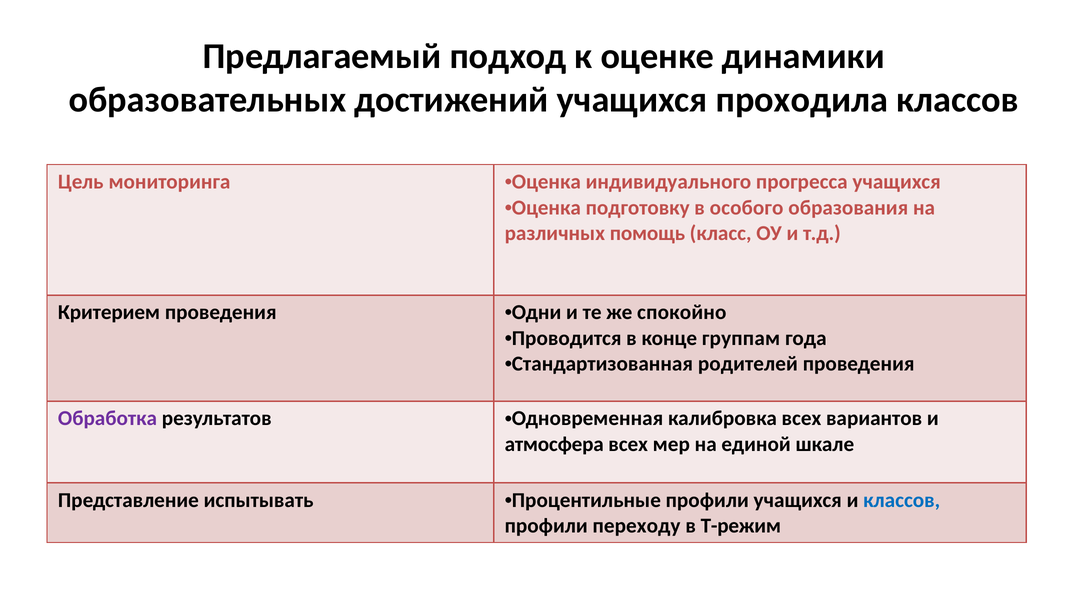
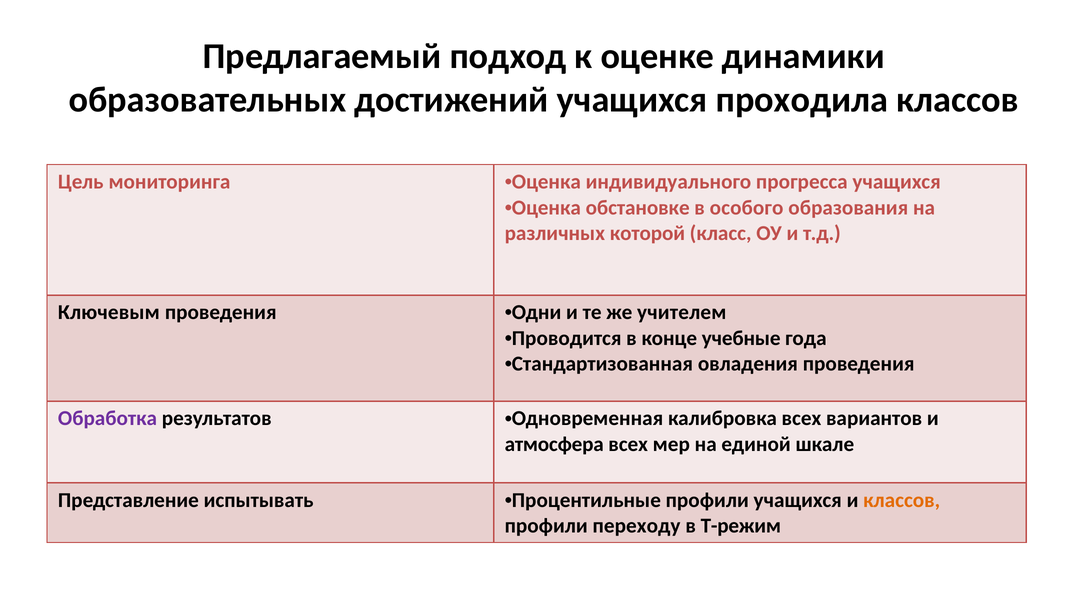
подготовку: подготовку -> обстановке (638, 208)
помощь: помощь -> которой (647, 233)
Критерием: Критерием -> Ключевым (109, 312)
спокойно: спокойно -> учителем (682, 312)
группам: группам -> учебные (741, 338)
родителей: родителей -> овладения (748, 364)
классов colour: blue -> orange (902, 500)
